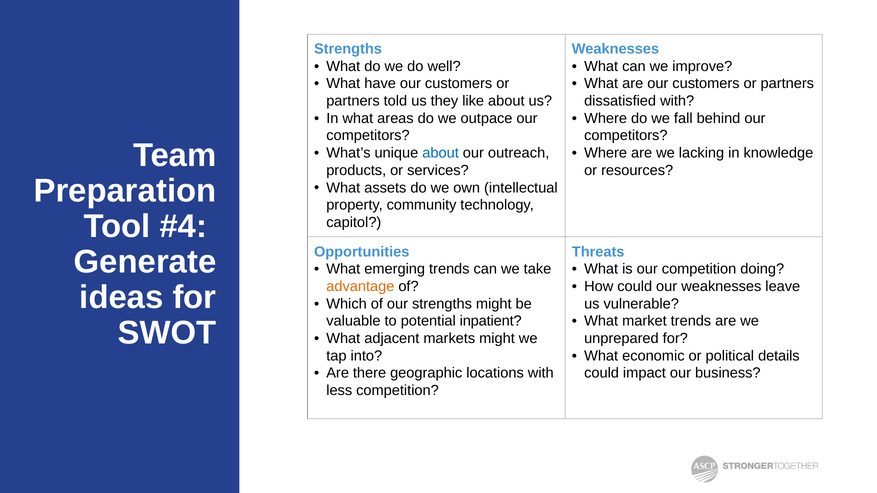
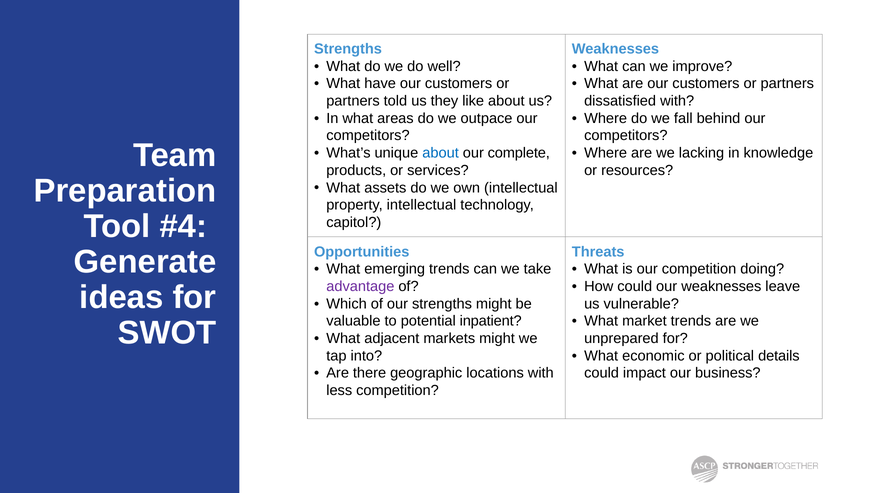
outreach: outreach -> complete (519, 153)
property community: community -> intellectual (421, 205)
advantage colour: orange -> purple (360, 287)
